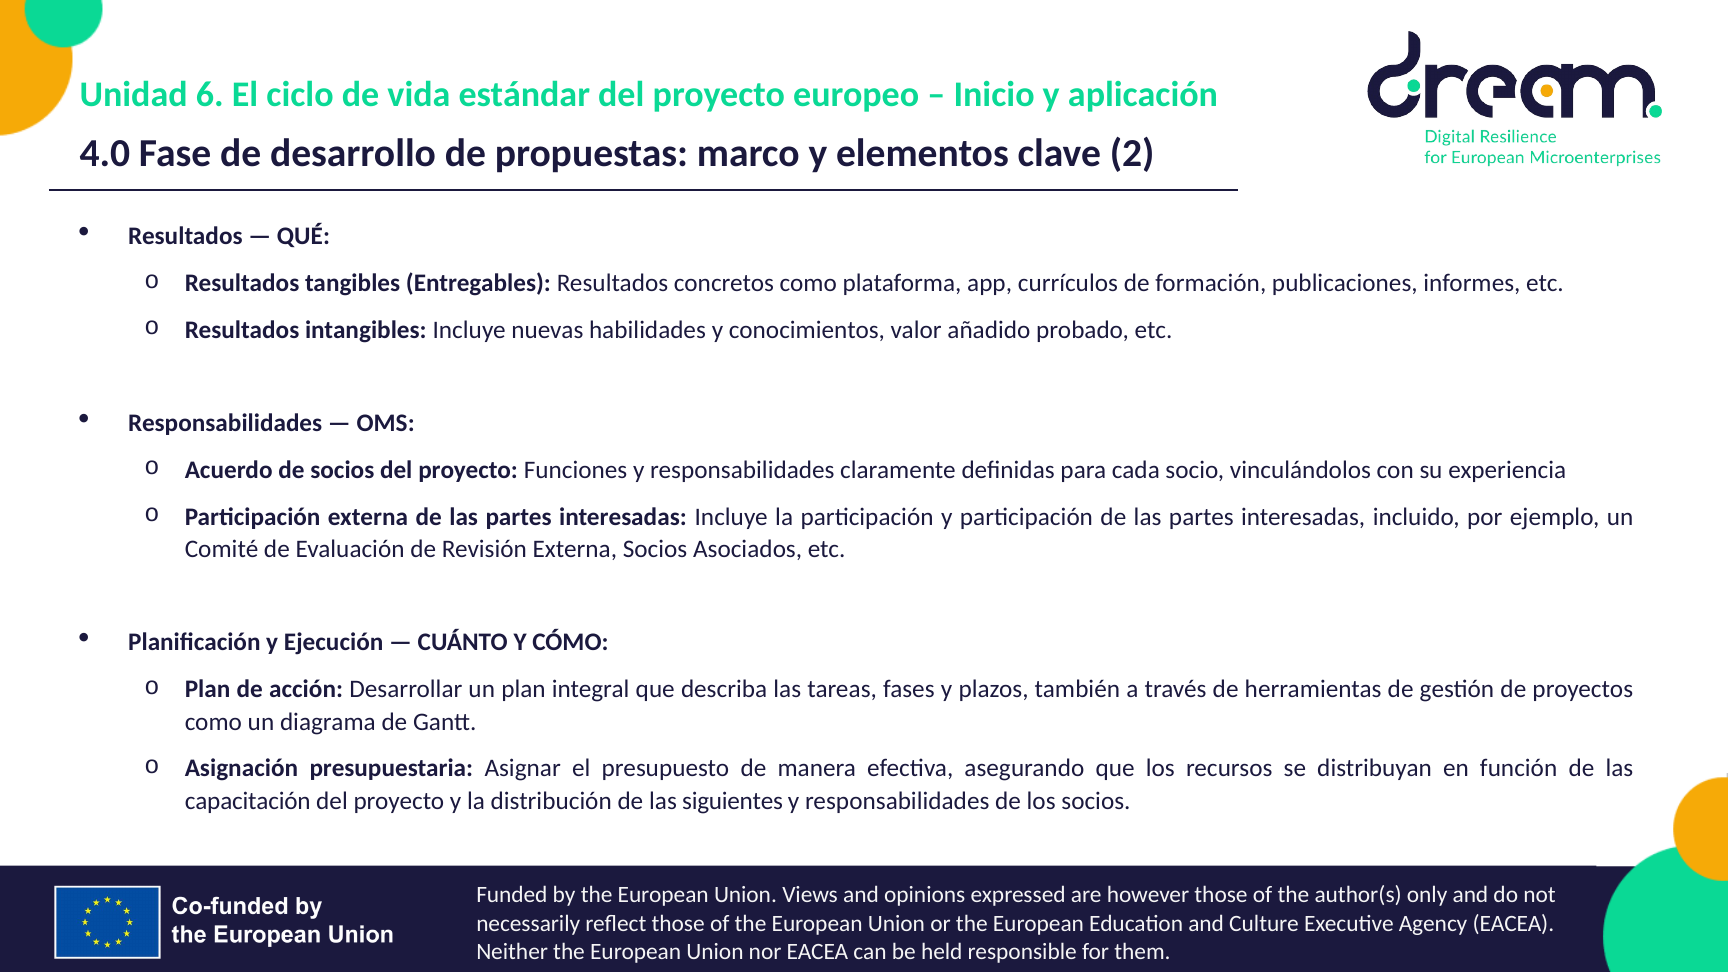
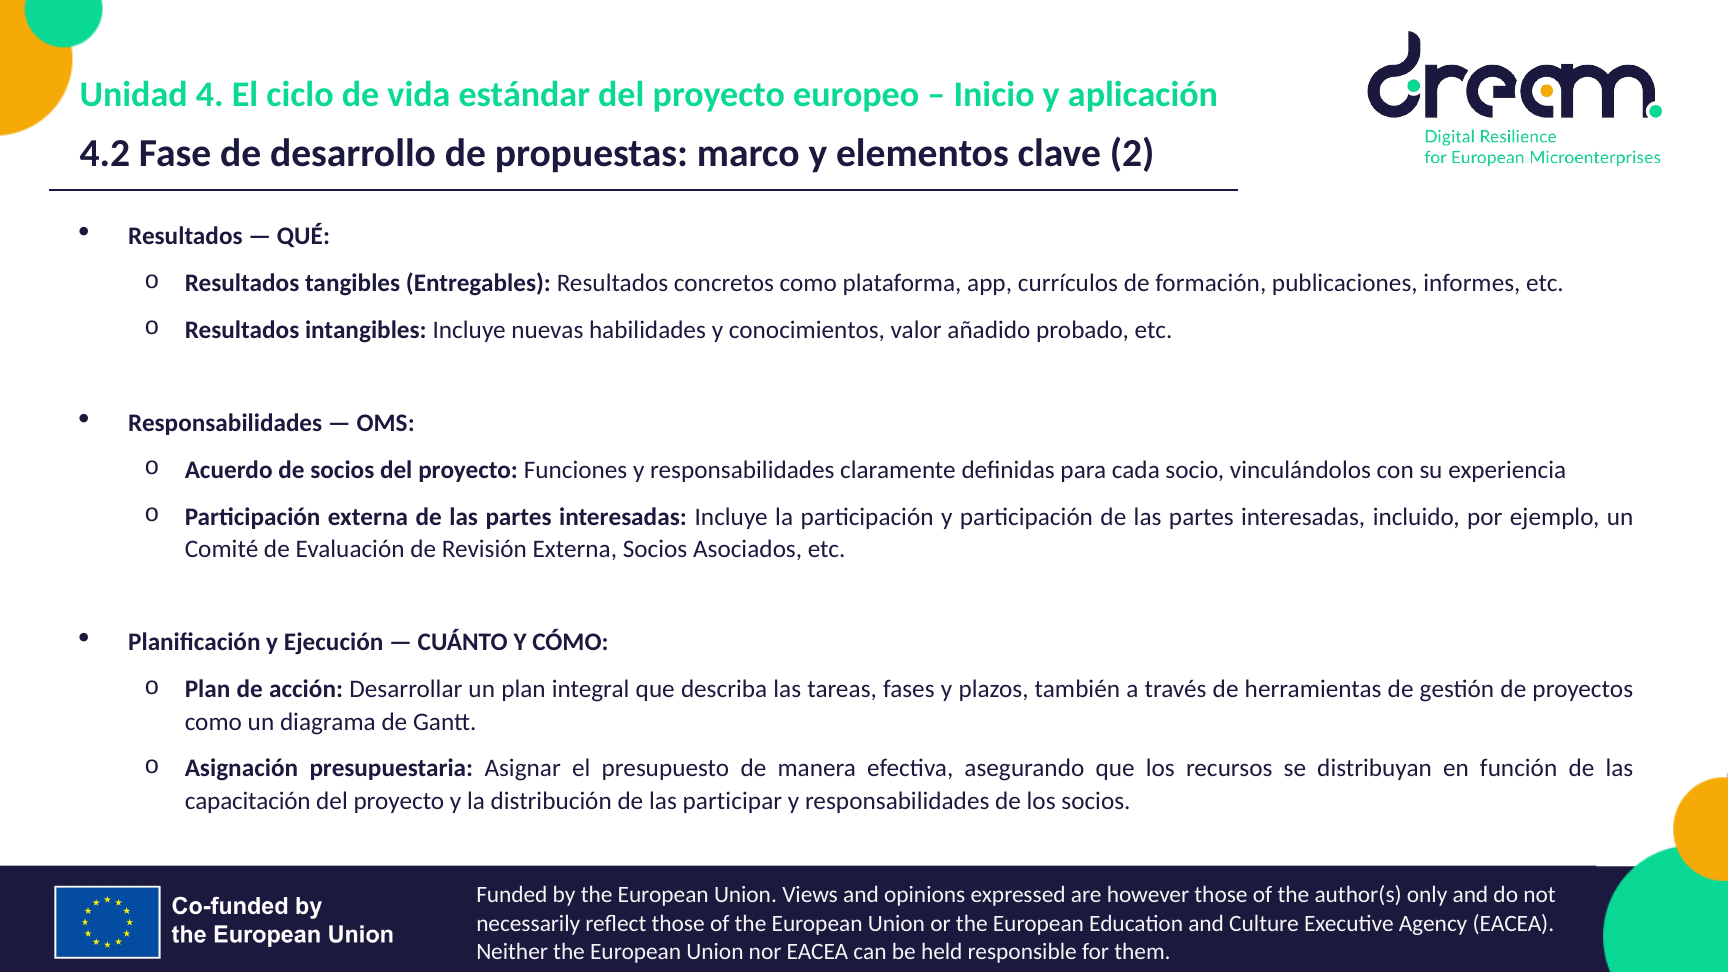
6: 6 -> 4 (210, 94)
4.0: 4.0 -> 4.2 (105, 153)
siguientes: siguientes -> participar (732, 801)
